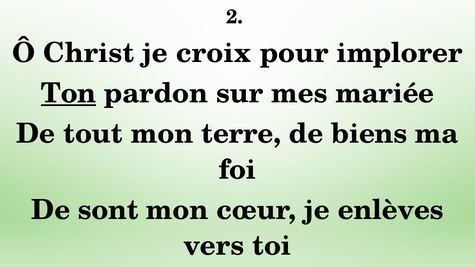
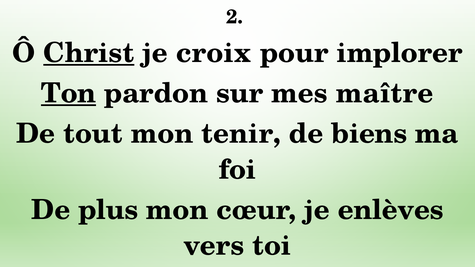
Christ underline: none -> present (89, 53)
mariée: mariée -> maître (385, 93)
terre: terre -> tenir (241, 134)
sont: sont -> plus (108, 210)
